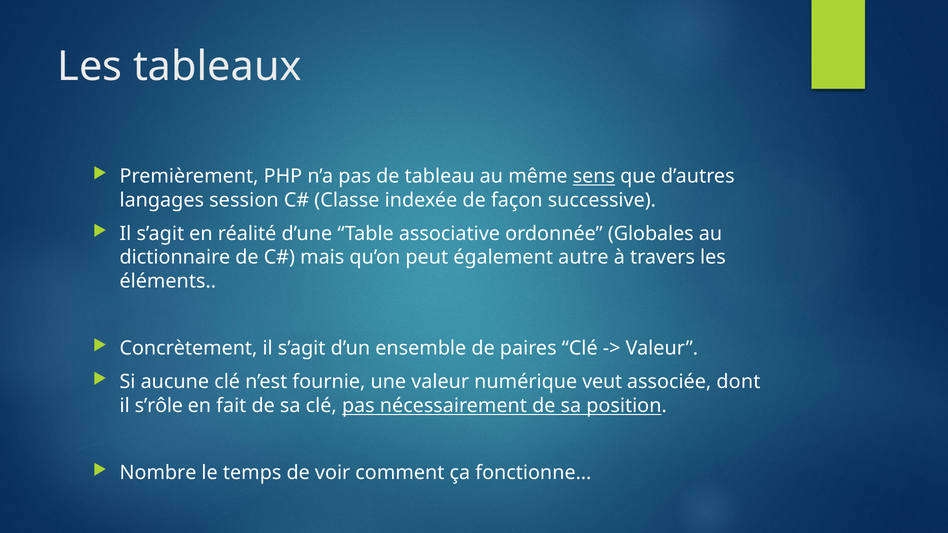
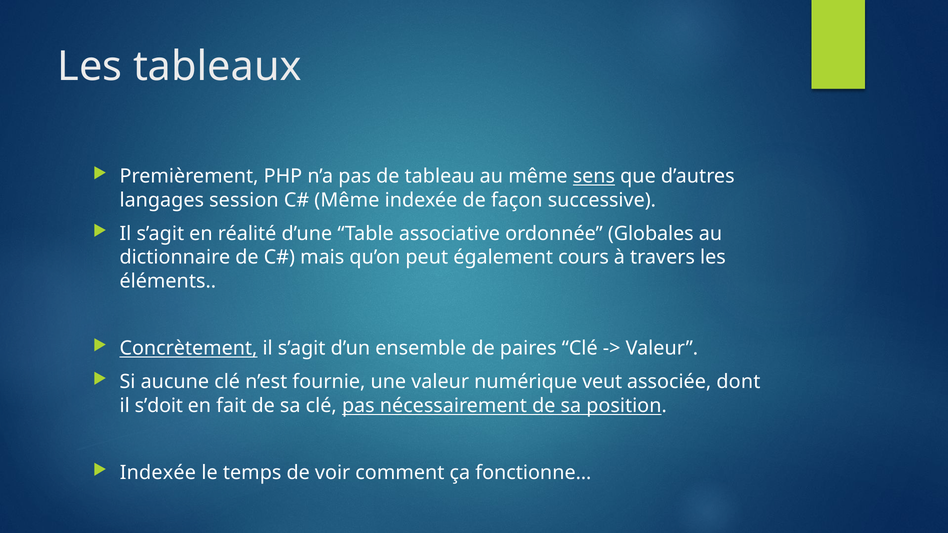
Classe: Classe -> Même (347, 200)
autre: autre -> cours (584, 258)
Concrètement underline: none -> present (188, 349)
s’rôle: s’rôle -> s’doit (159, 406)
Nombre: Nombre -> Indexée (158, 473)
